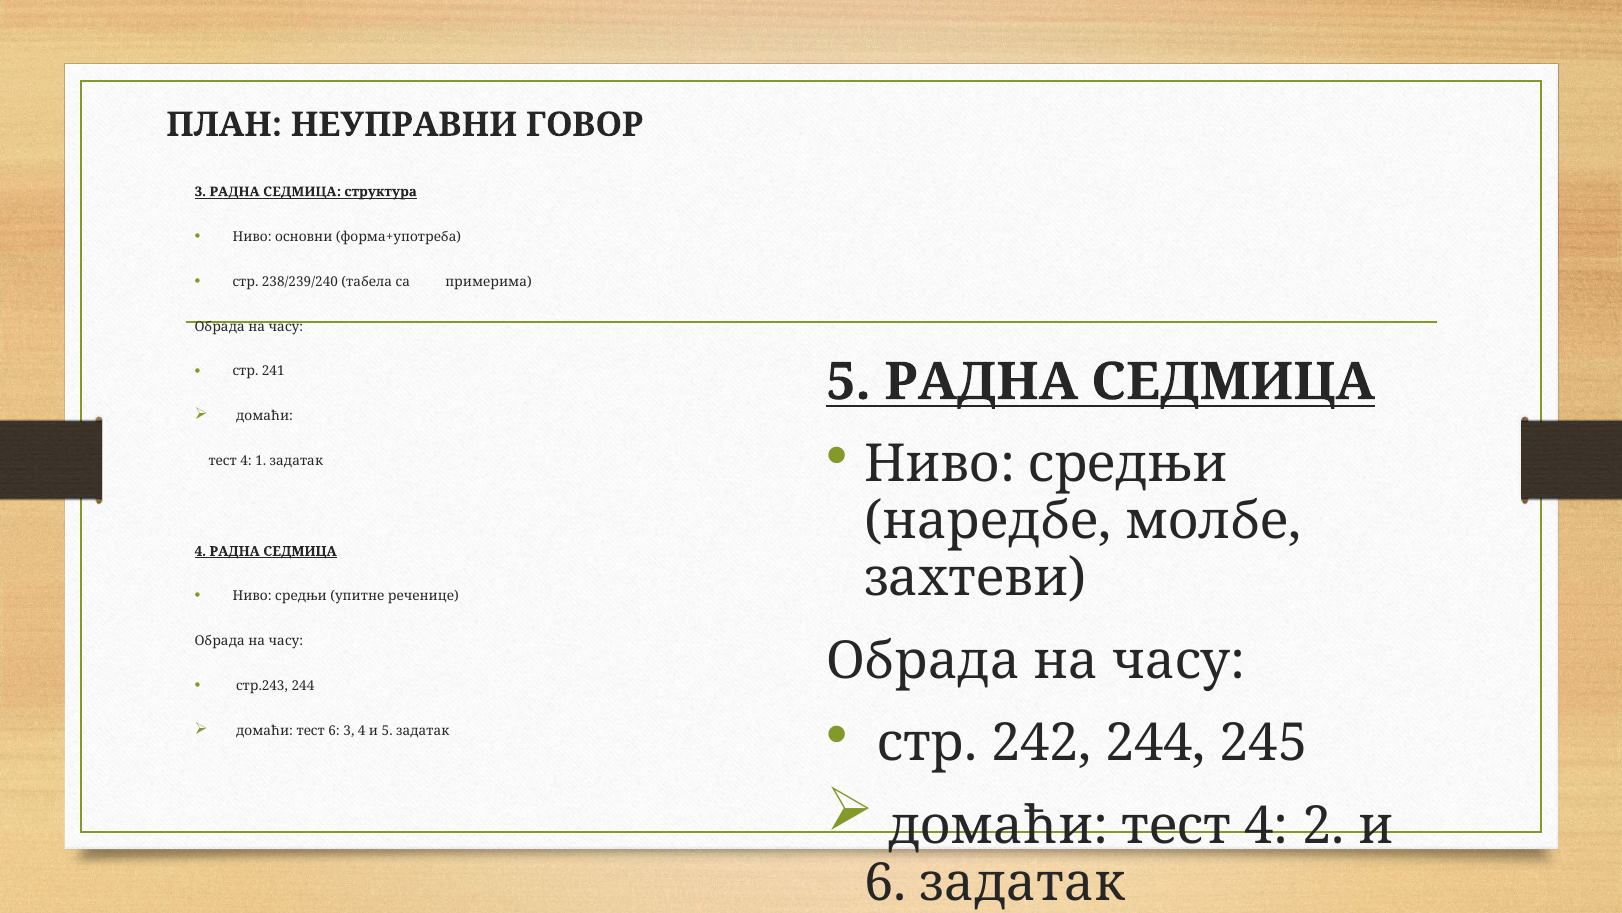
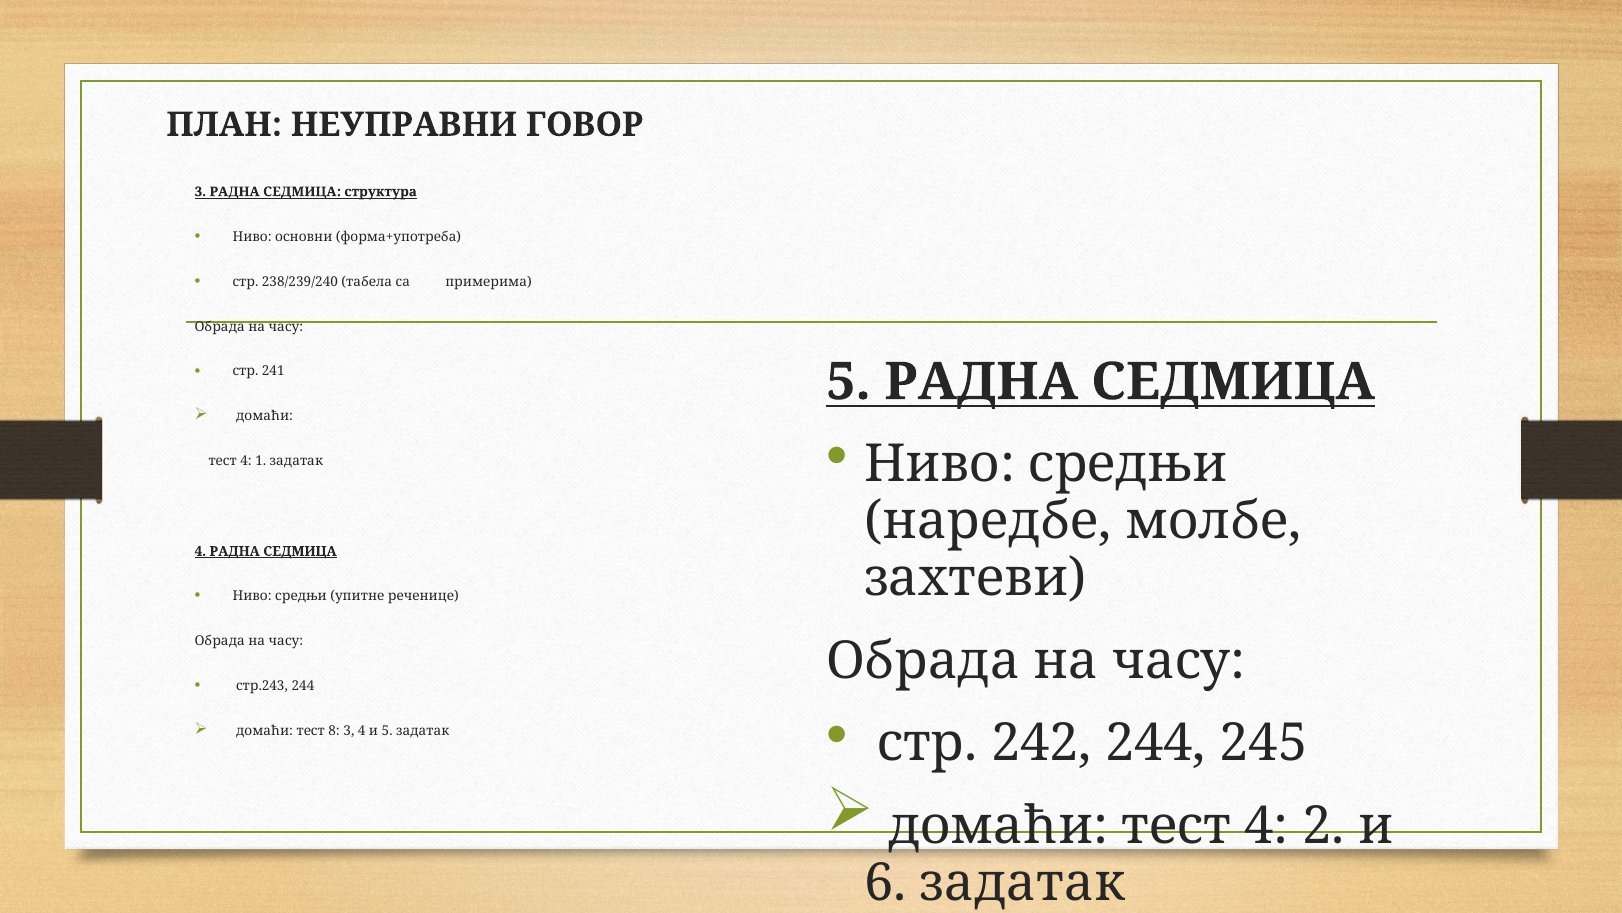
тест 6: 6 -> 8 (334, 731)
